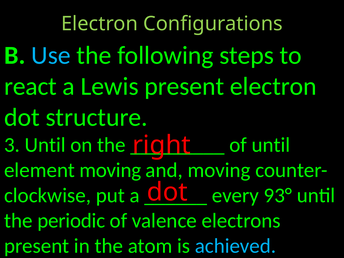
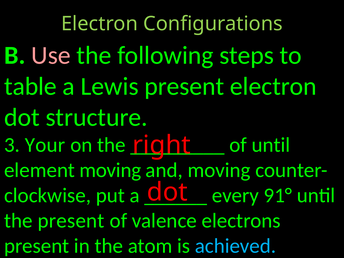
Use colour: light blue -> pink (51, 55)
react: react -> table (30, 86)
3 Until: Until -> Your (45, 145)
93°: 93° -> 91° (278, 195)
the periodic: periodic -> present (71, 221)
